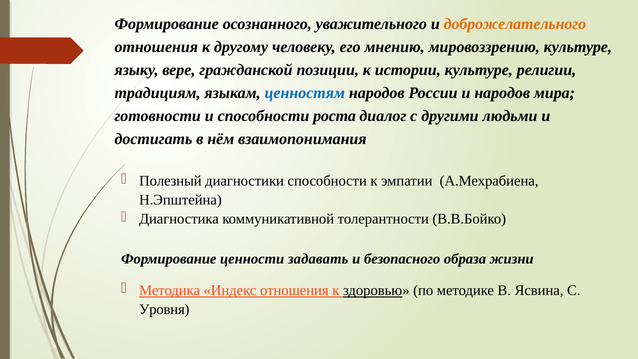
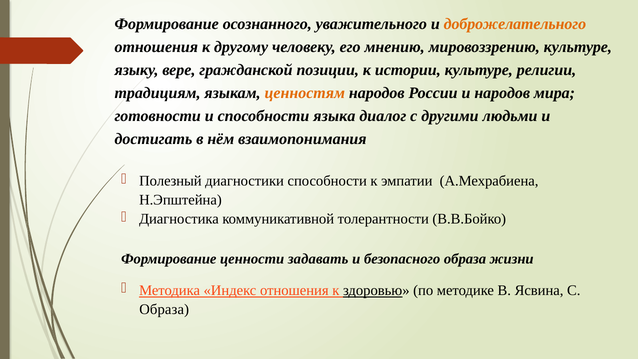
ценностям colour: blue -> orange (305, 93)
роста: роста -> языка (334, 116)
Уровня: Уровня -> Образа (164, 309)
